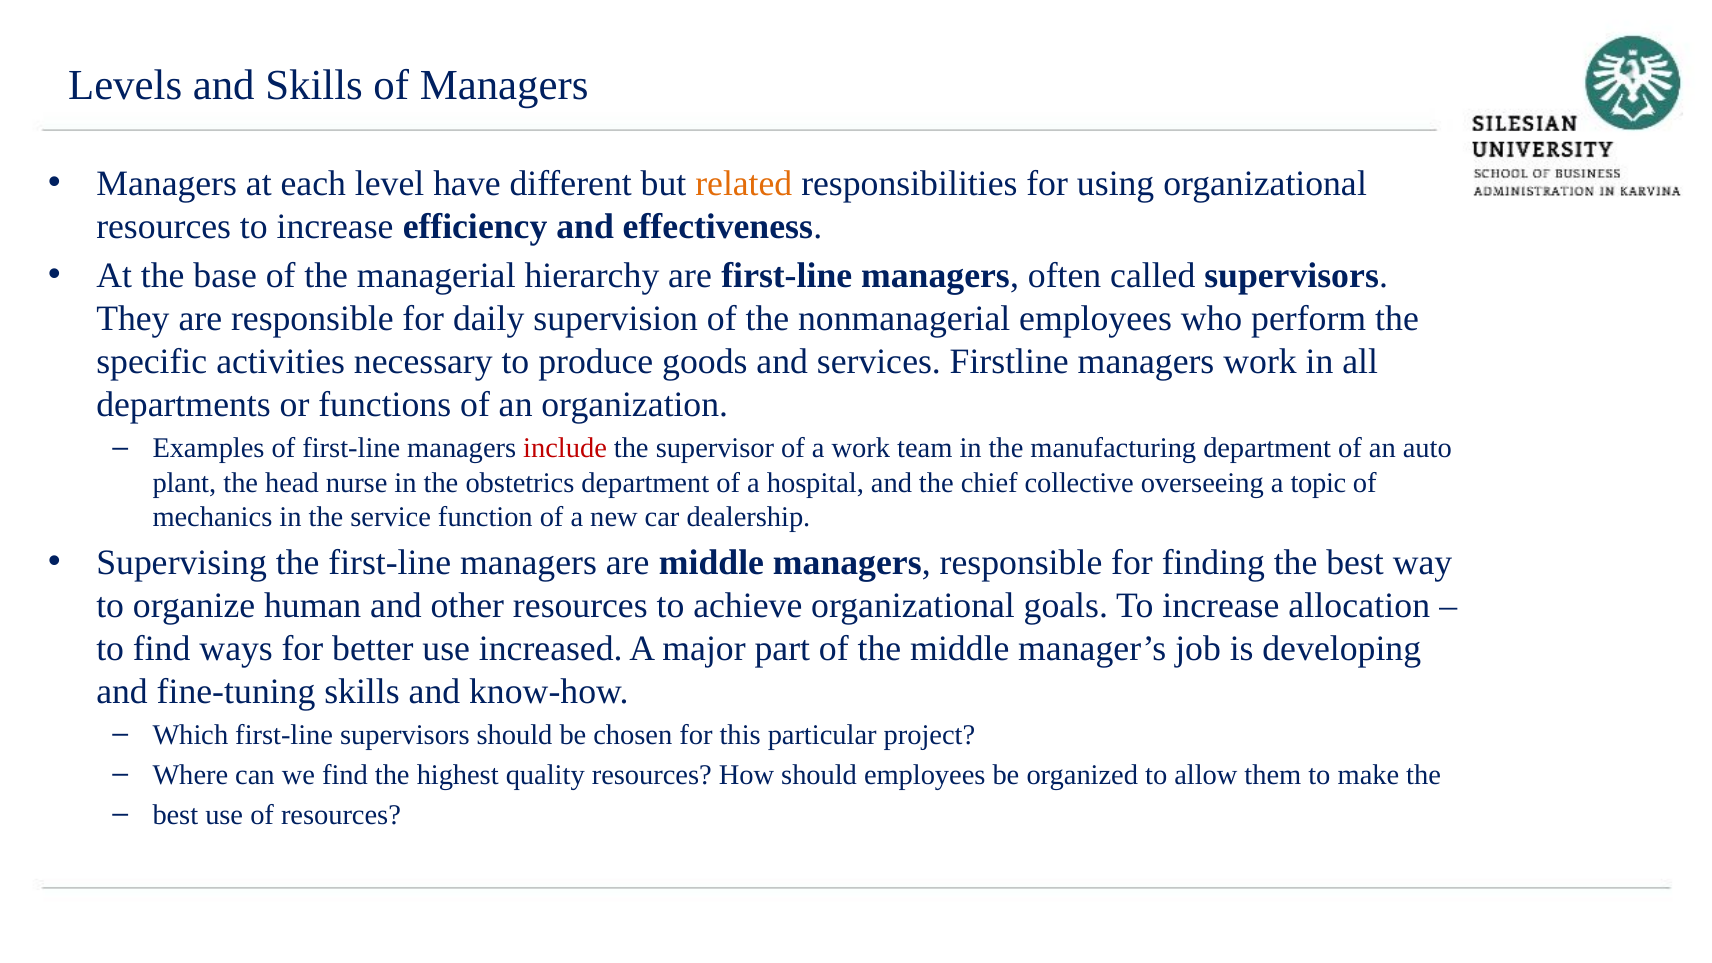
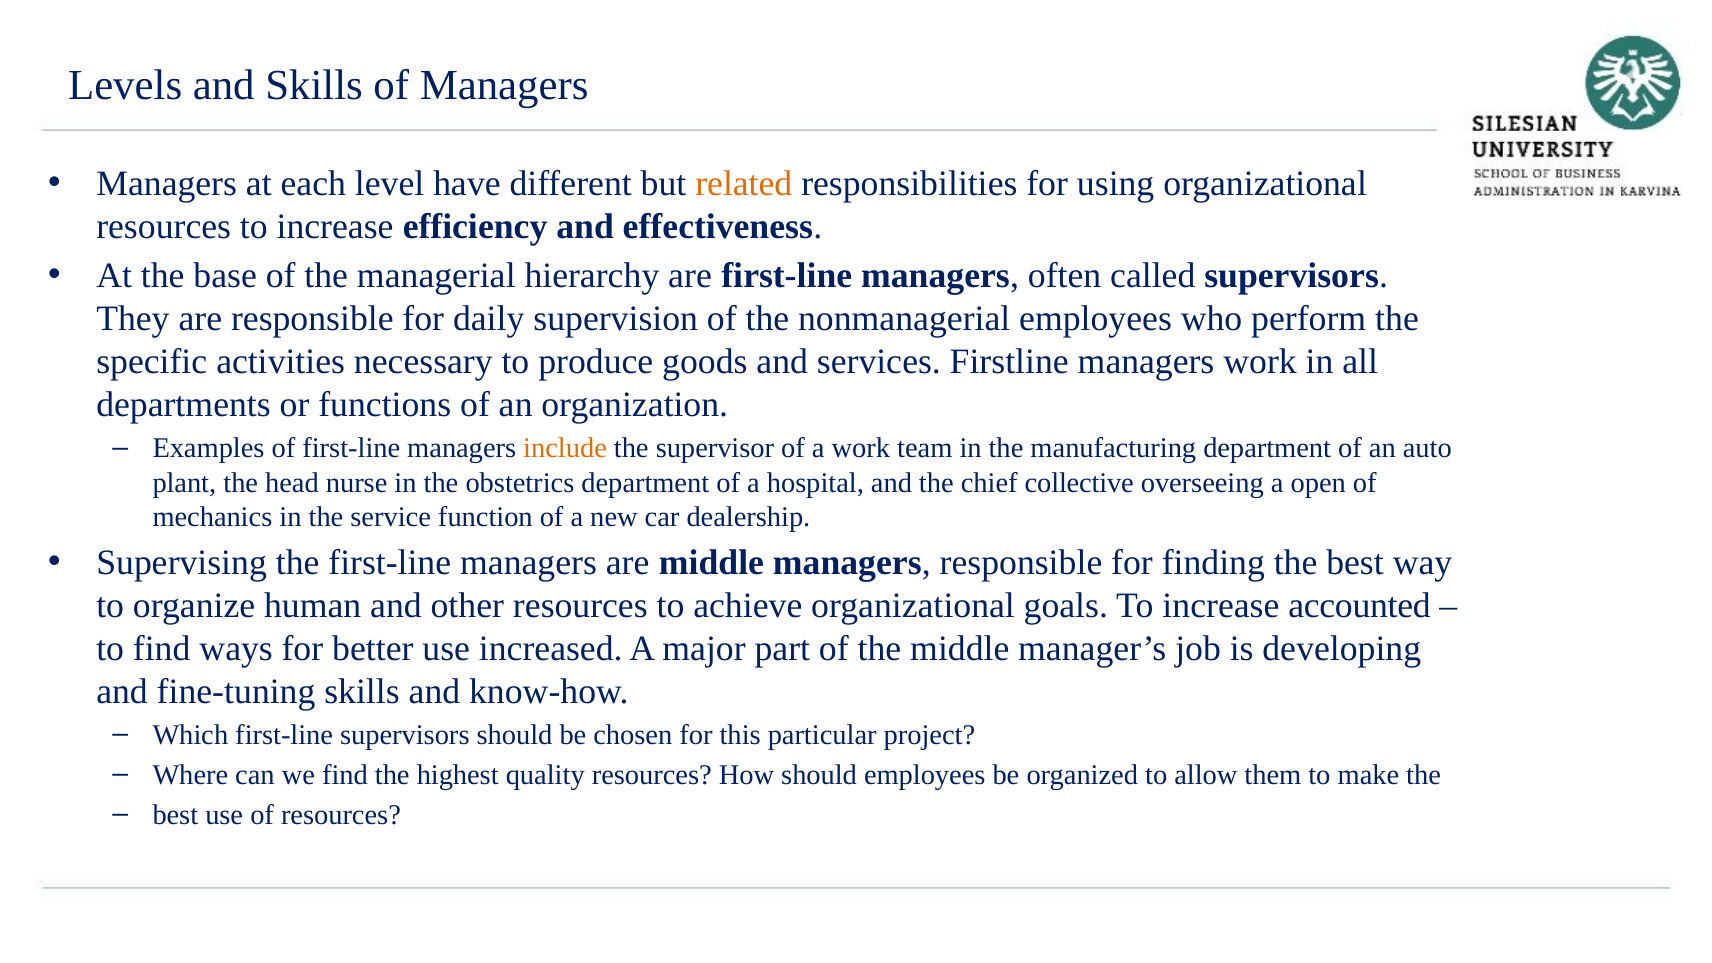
include colour: red -> orange (565, 448)
topic: topic -> open (1318, 483)
allocation: allocation -> accounted (1360, 606)
